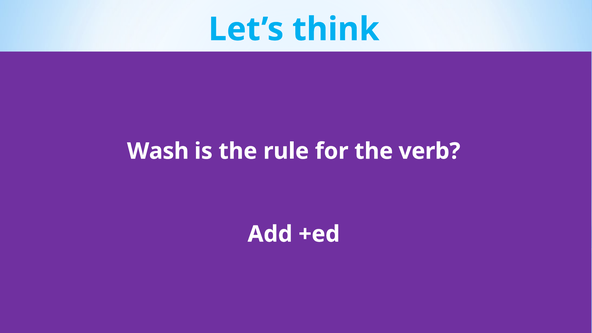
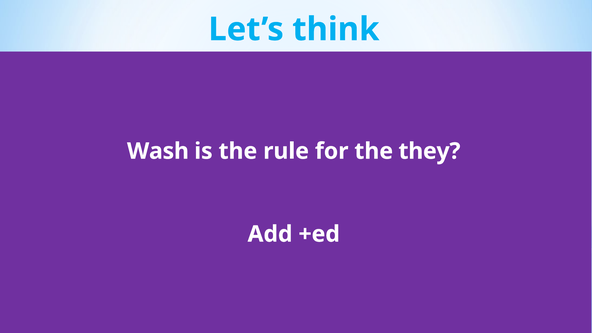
verb: verb -> they (429, 151)
